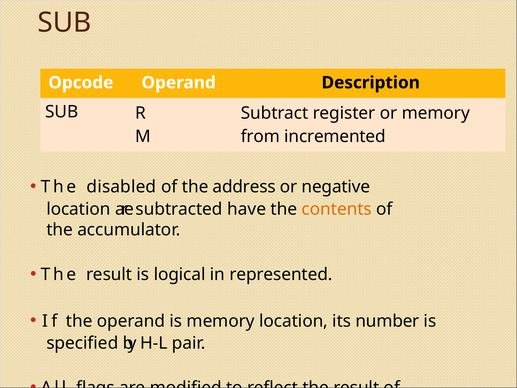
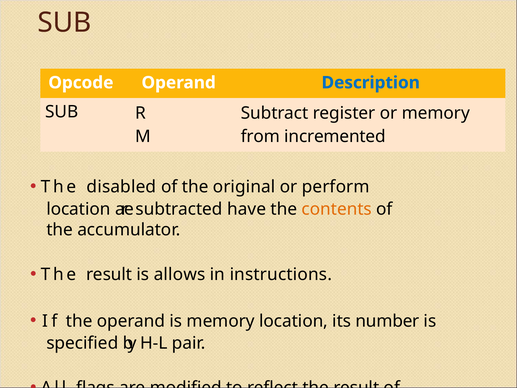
Description colour: black -> blue (371, 83)
address: address -> original (244, 187)
negative: negative -> perform (336, 187)
logical: logical -> allows (180, 274)
represented: represented -> instructions (281, 274)
